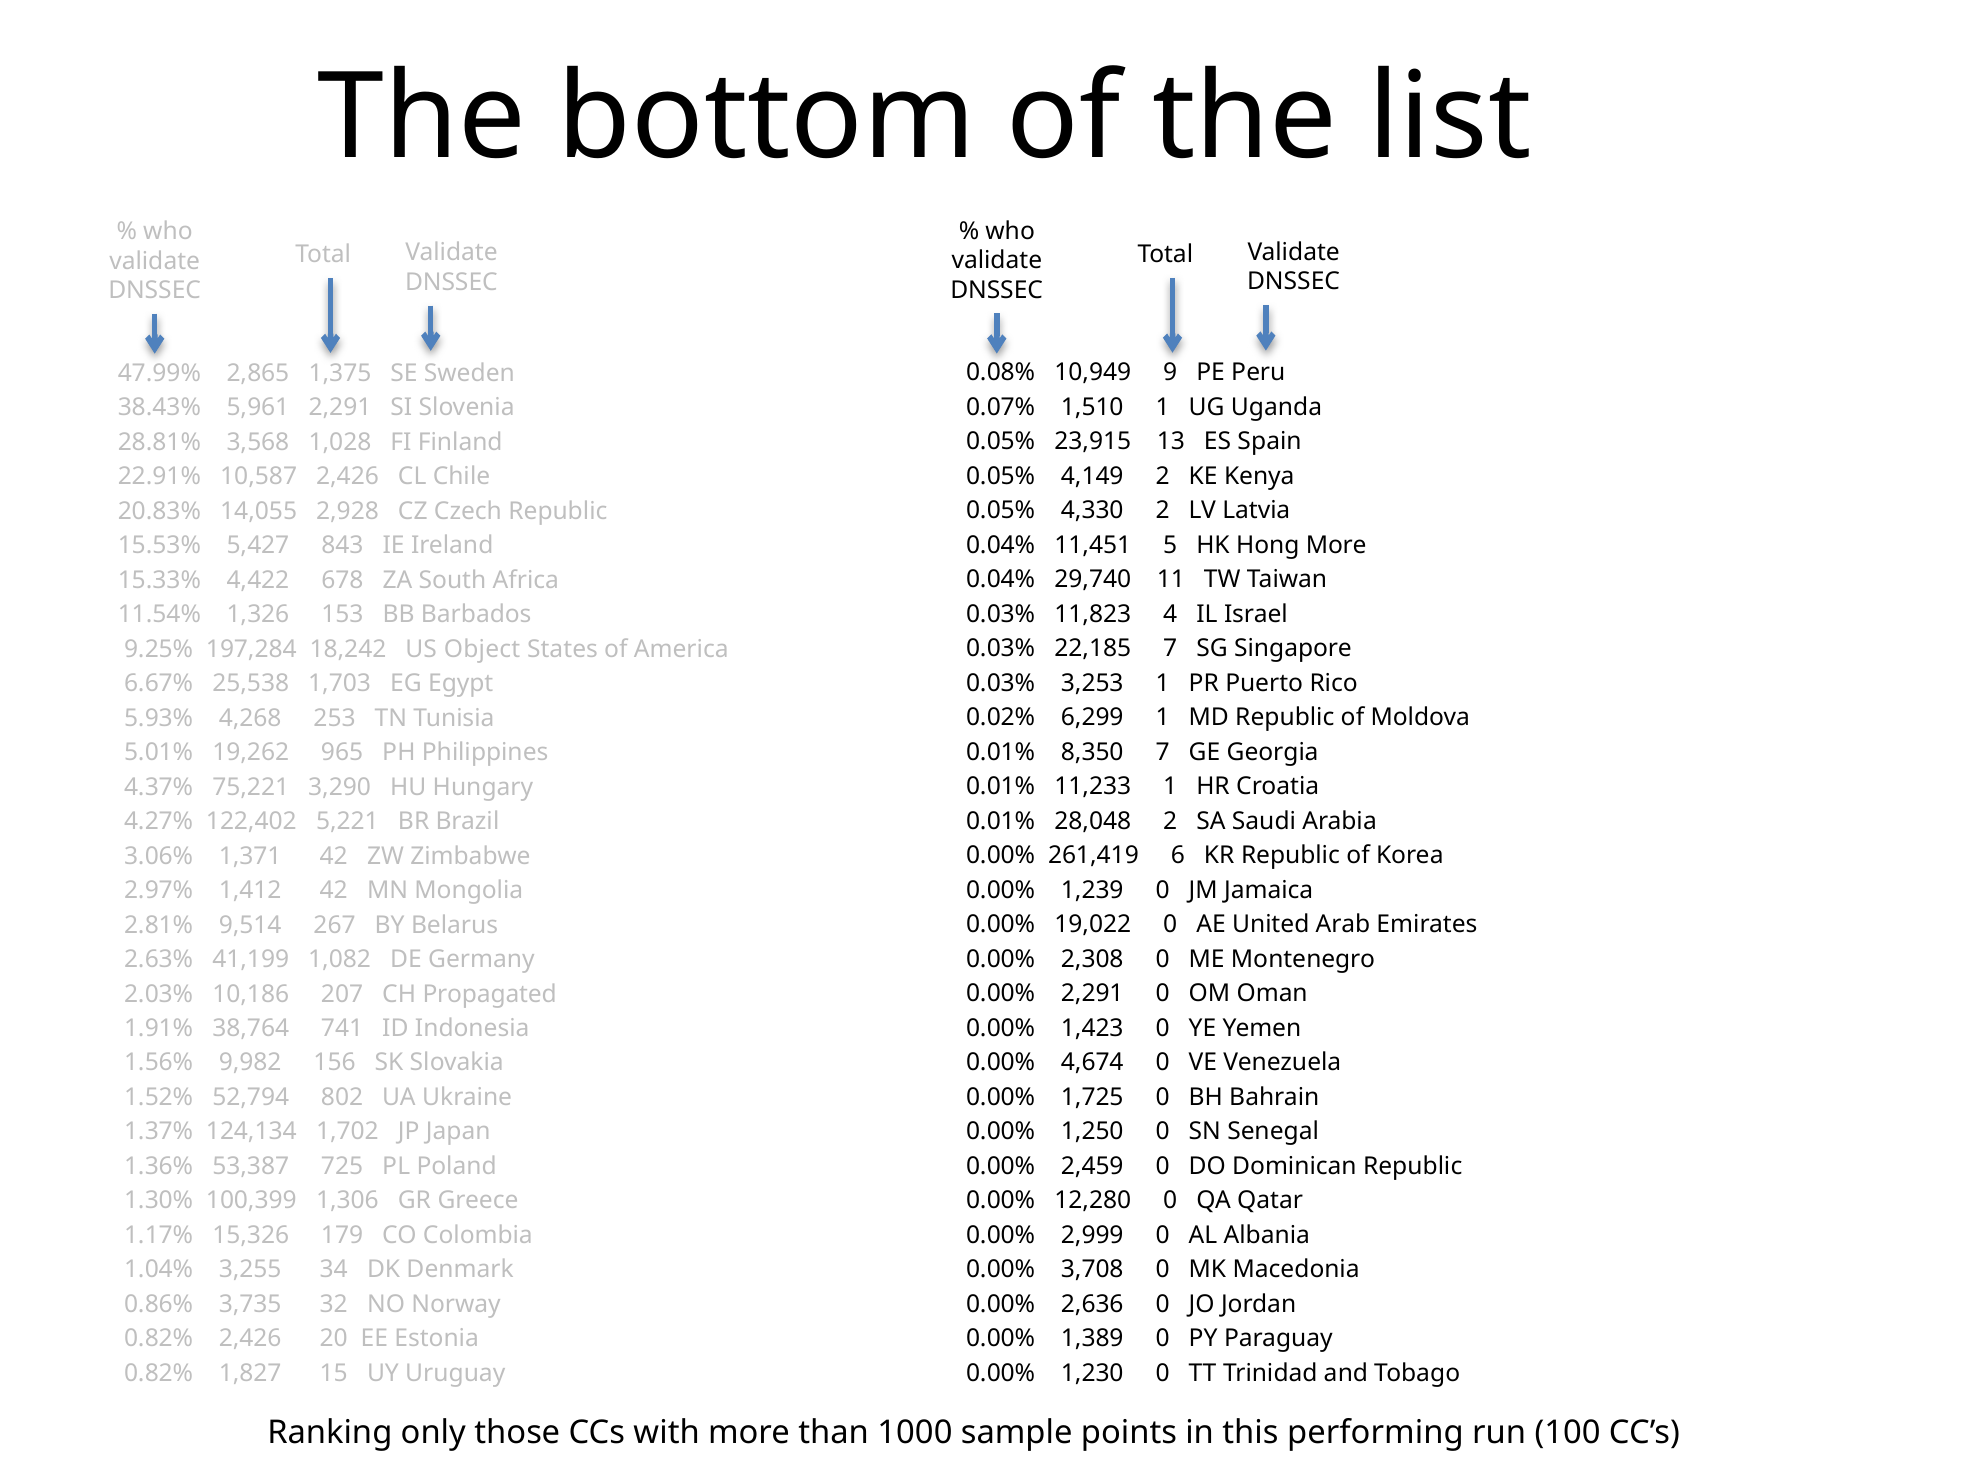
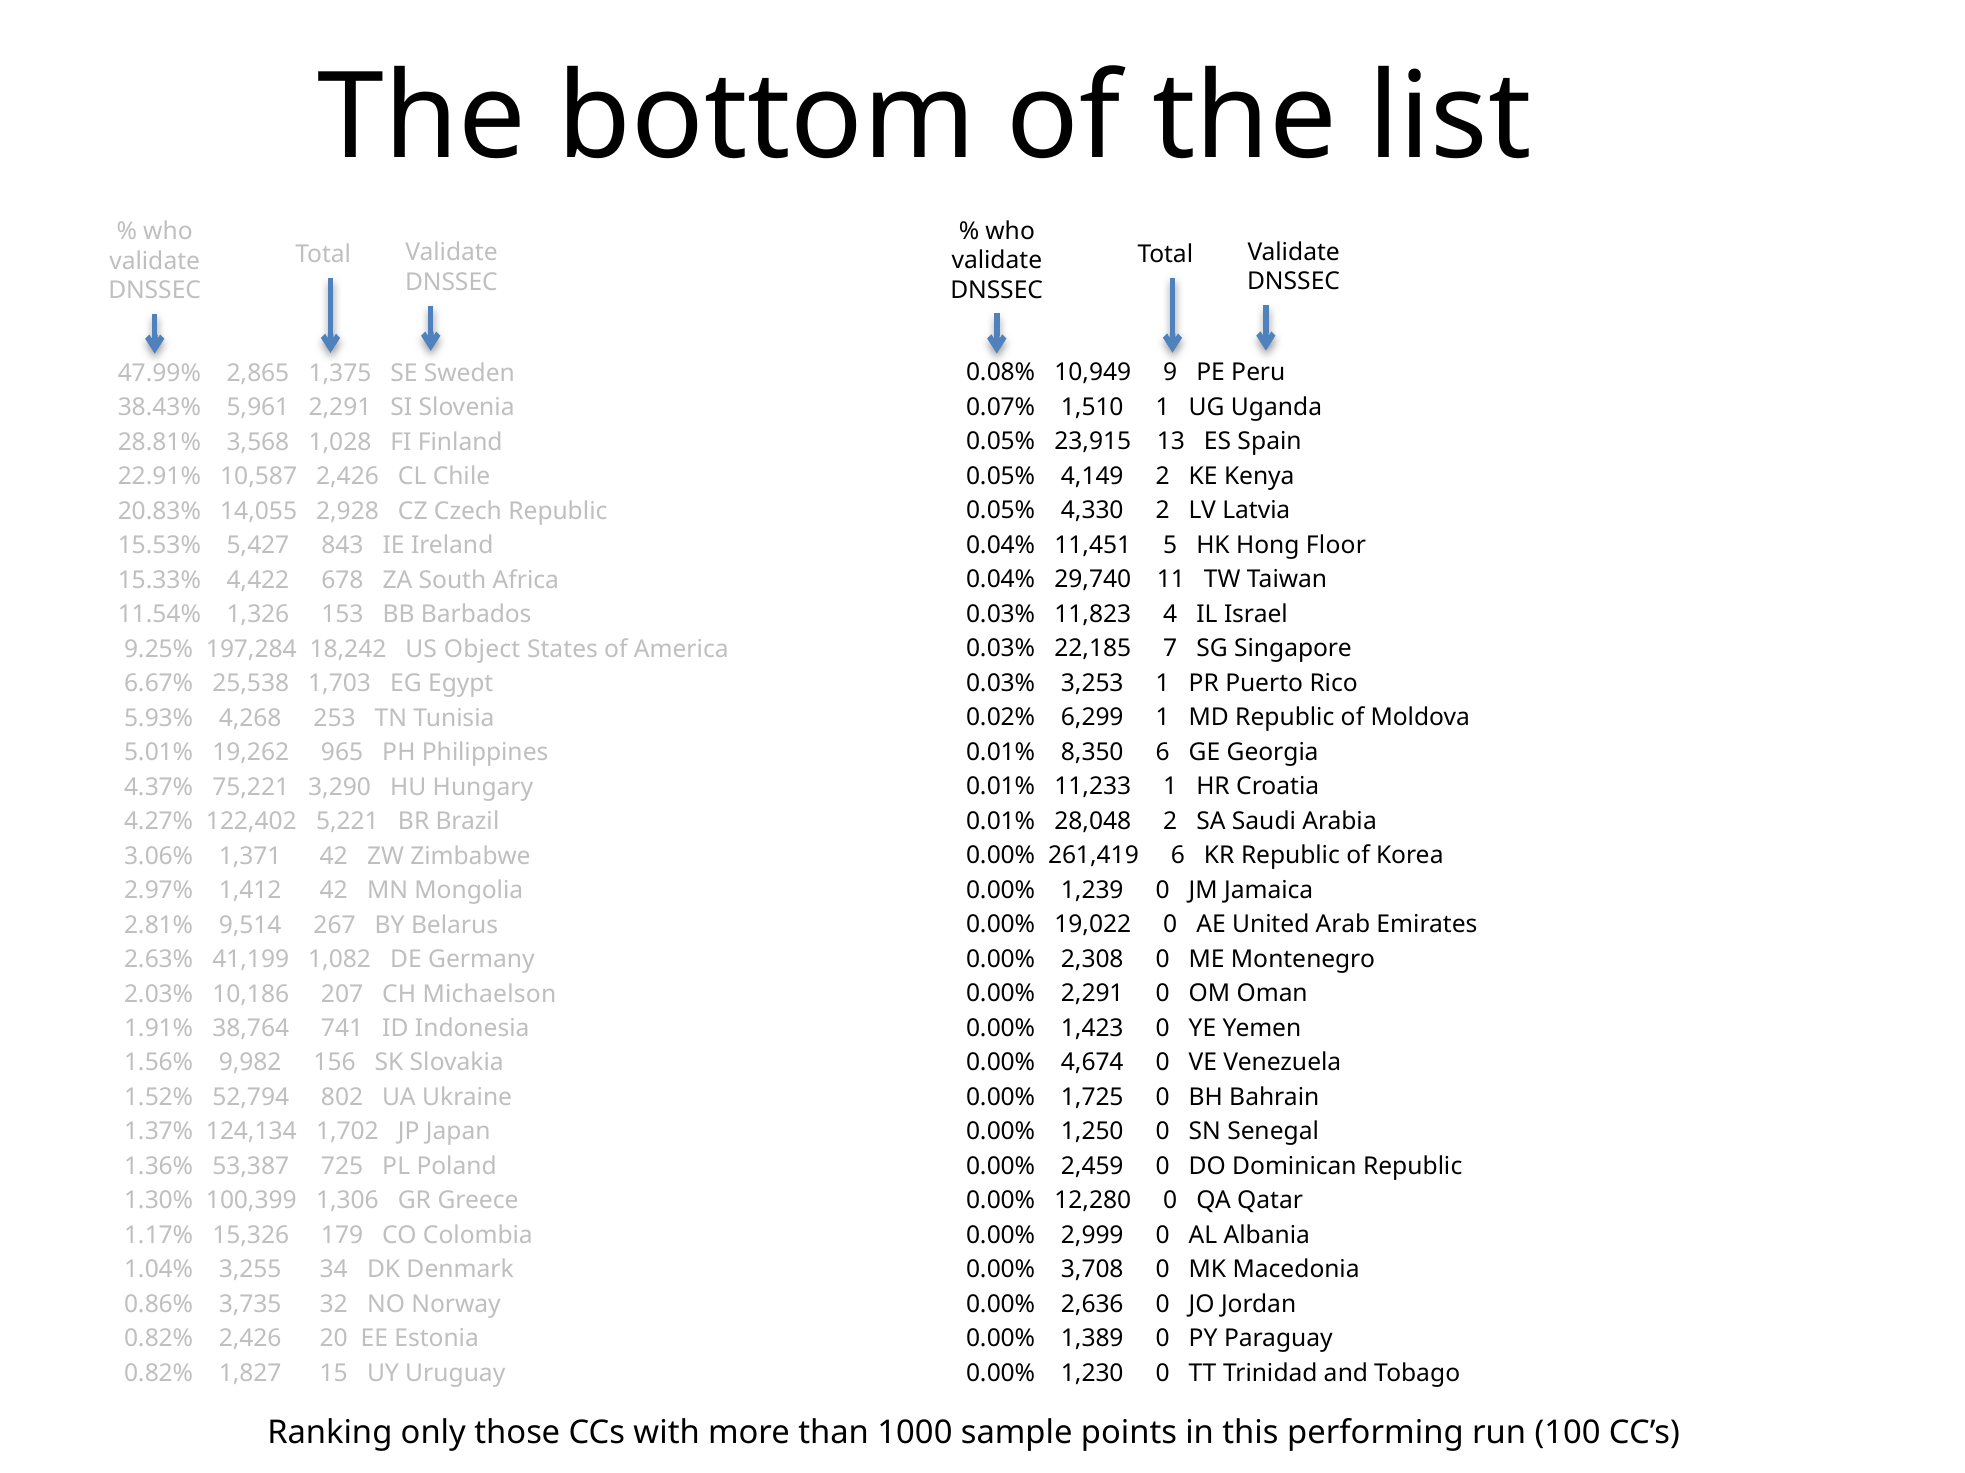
Hong More: More -> Floor (1336, 546)
8,350 7: 7 -> 6 (1163, 753)
Propagated: Propagated -> Michaelson (489, 994)
